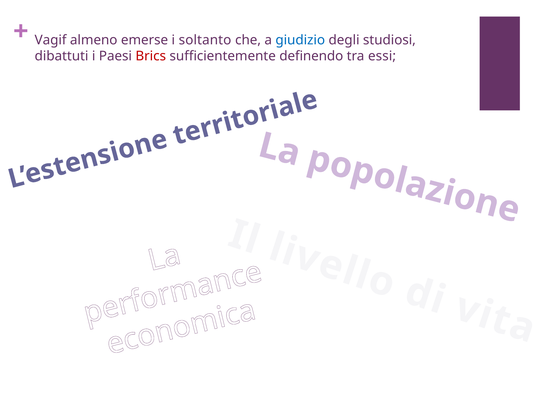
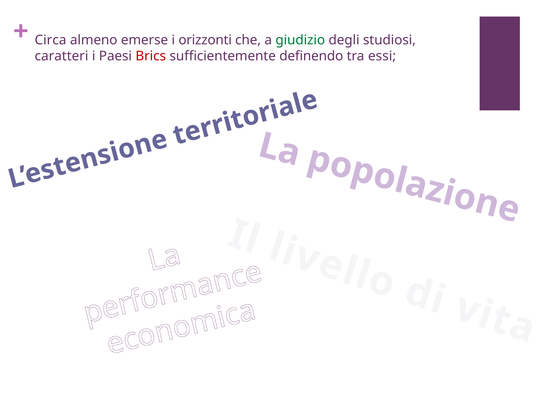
Vagif: Vagif -> Circa (51, 40)
soltanto: soltanto -> orizzonti (205, 40)
giudizio colour: blue -> green (300, 40)
dibattuti: dibattuti -> caratteri (62, 56)
